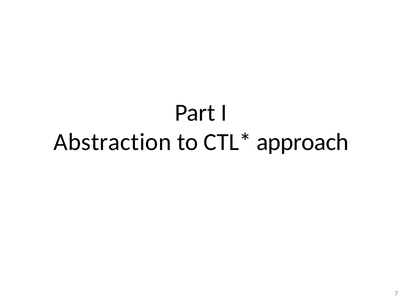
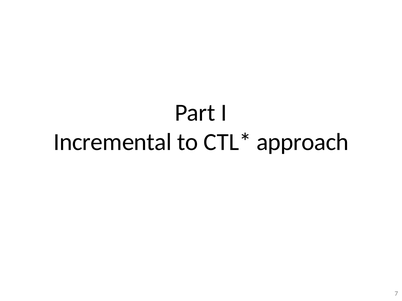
Abstraction: Abstraction -> Incremental (113, 142)
